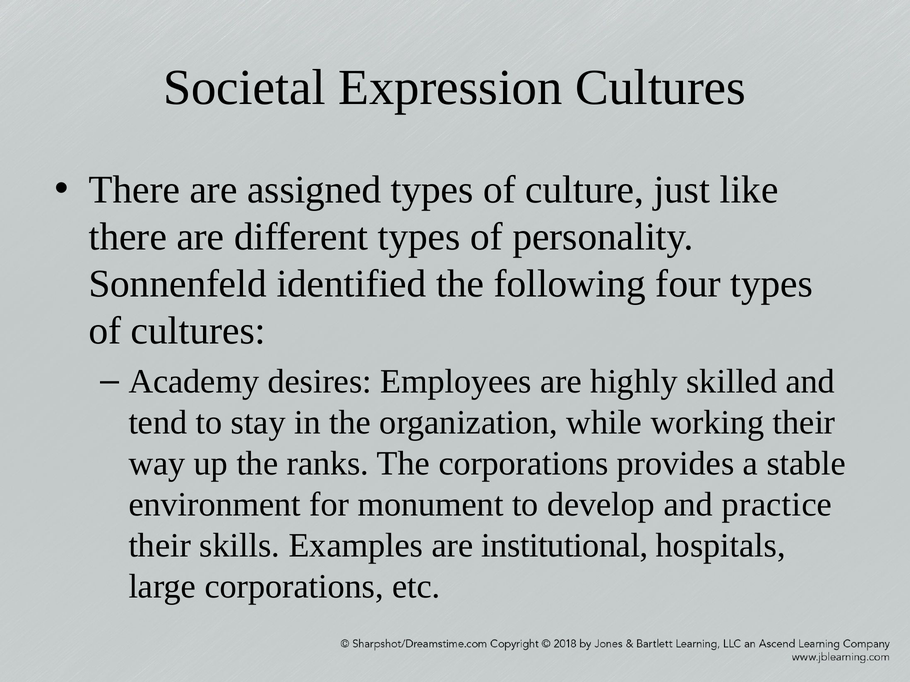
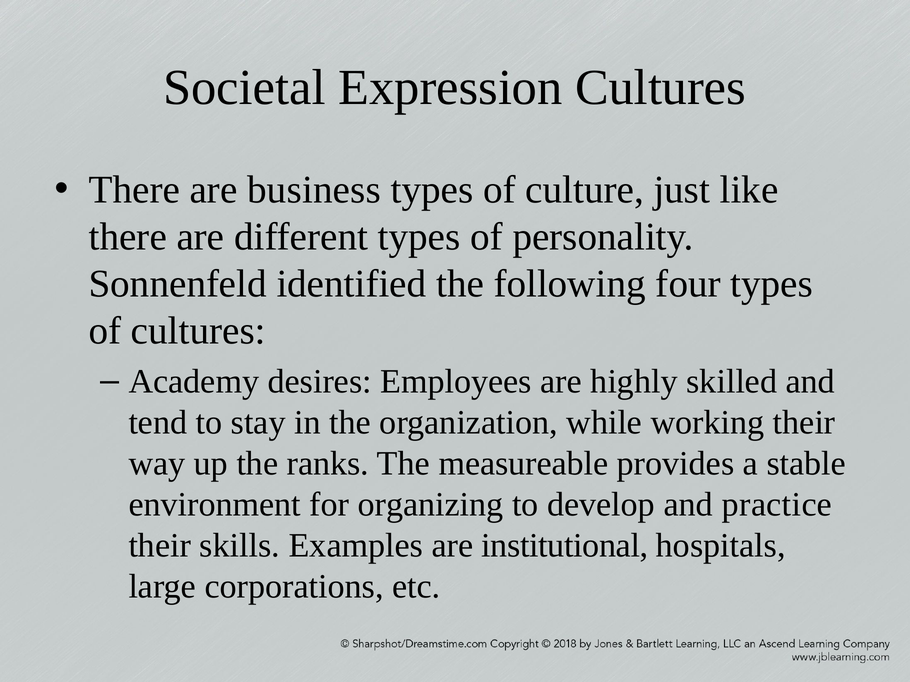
assigned: assigned -> business (314, 190)
The corporations: corporations -> measureable (523, 464)
monument: monument -> organizing (431, 505)
